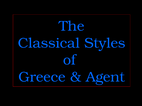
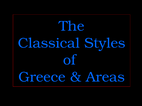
Agent: Agent -> Areas (105, 77)
